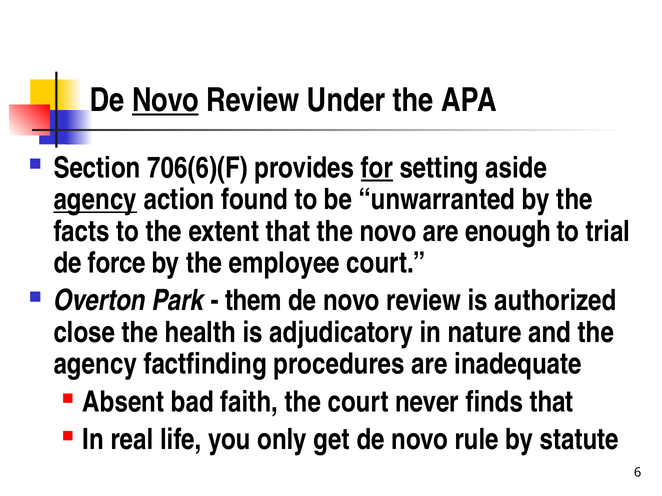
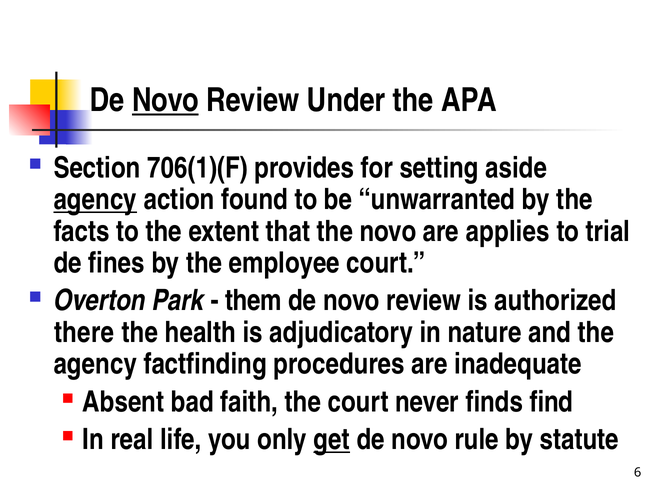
706(6)(F: 706(6)(F -> 706(1)(F (198, 168)
for underline: present -> none (377, 168)
enough: enough -> applies (508, 232)
force: force -> fines (117, 263)
close: close -> there (84, 333)
finds that: that -> find (552, 402)
get underline: none -> present (332, 440)
